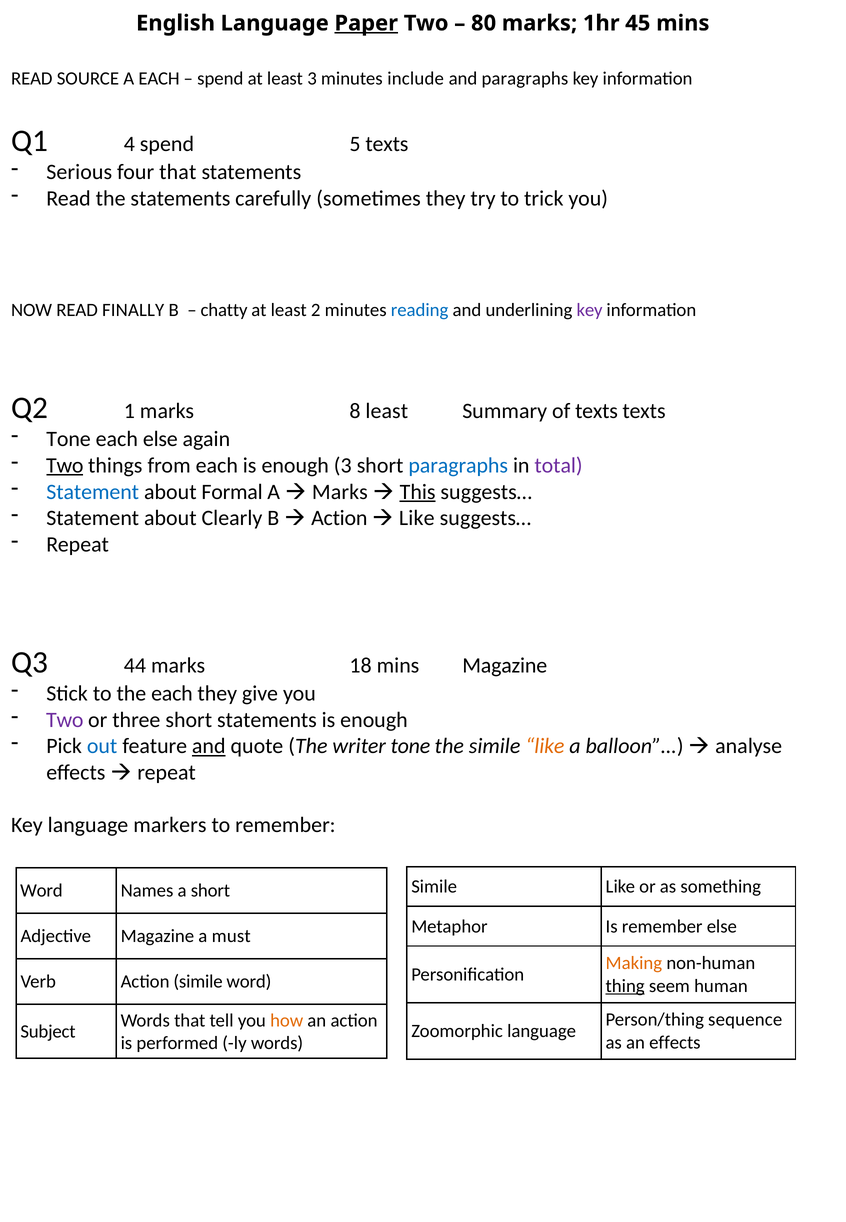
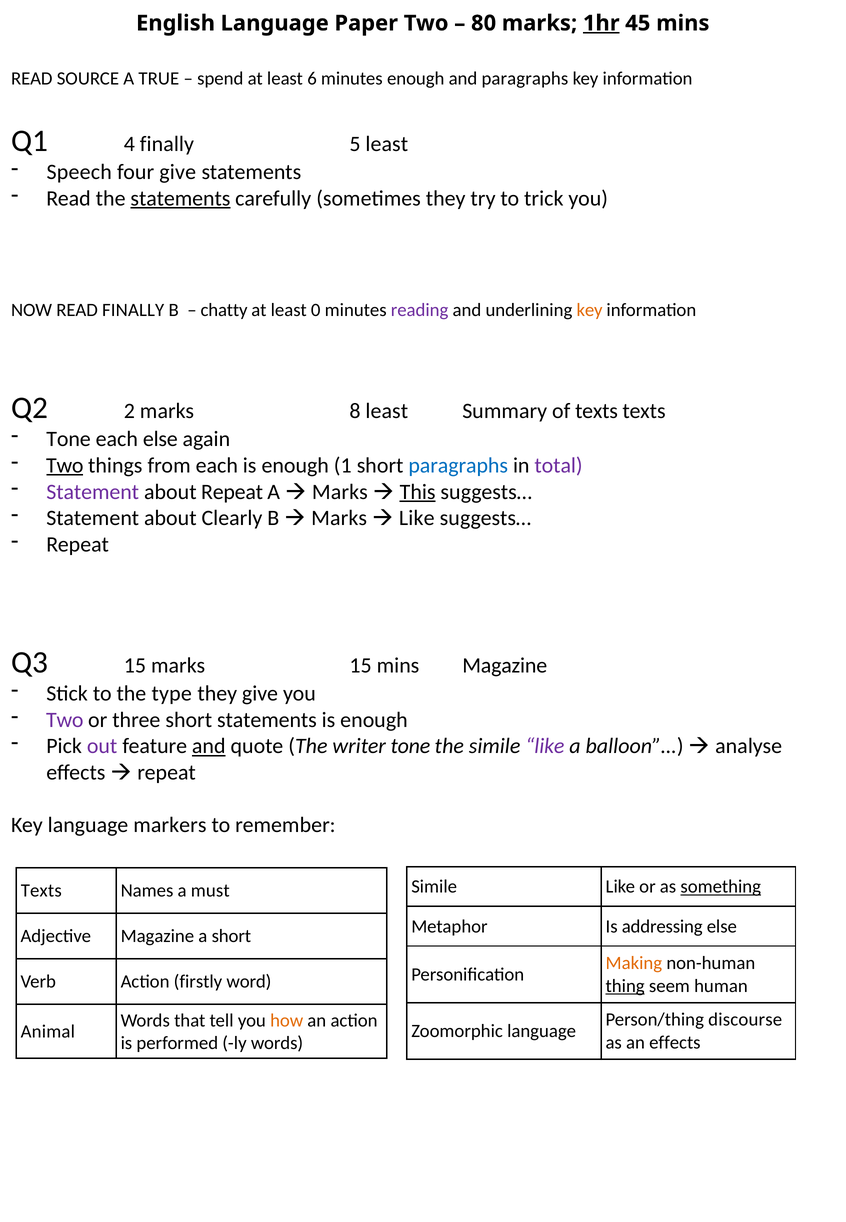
Paper underline: present -> none (366, 23)
1hr underline: none -> present (601, 23)
A EACH: EACH -> TRUE (159, 79)
least 3: 3 -> 6 (312, 79)
minutes include: include -> enough (416, 79)
4 spend: spend -> finally (167, 144)
5 texts: texts -> least (387, 144)
Serious: Serious -> Speech (79, 172)
four that: that -> give (178, 172)
statements underline: none -> present (180, 198)
2: 2 -> 0 (316, 310)
reading colour: blue -> purple (420, 310)
key colour: purple -> orange (590, 310)
1: 1 -> 2 (129, 411)
enough 3: 3 -> 1 (343, 465)
Statement colour: blue -> purple (93, 492)
about Formal: Formal -> Repeat (232, 492)
Action: Action -> Marks (339, 518)
Q3 44: 44 -> 15 (135, 665)
marks 18: 18 -> 15 (361, 665)
the each: each -> type (172, 694)
out colour: blue -> purple (102, 746)
like colour: orange -> purple (545, 746)
something underline: none -> present (721, 887)
Word: Word -> Texts (41, 891)
a short: short -> must (210, 891)
Is remember: remember -> addressing (662, 926)
a must: must -> short (231, 936)
Action simile: simile -> firstly (198, 982)
sequence: sequence -> discourse (745, 1020)
Subject: Subject -> Animal (48, 1032)
